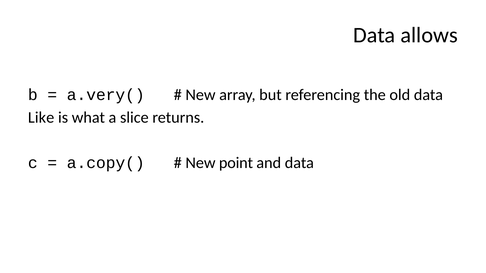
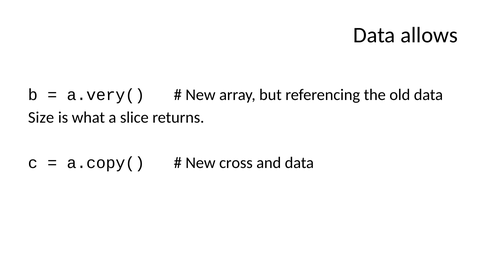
Like: Like -> Size (41, 118)
point: point -> cross (236, 163)
